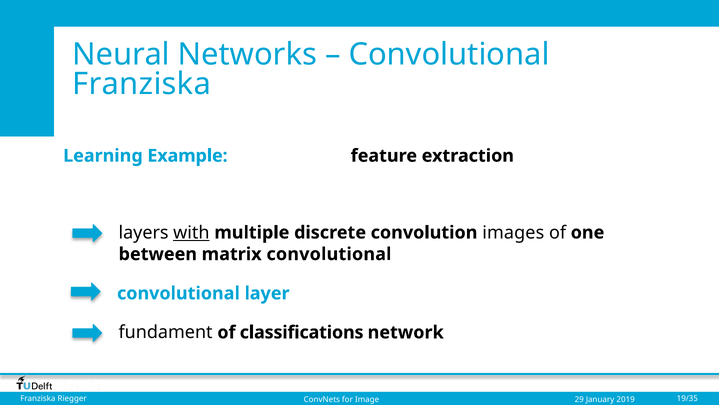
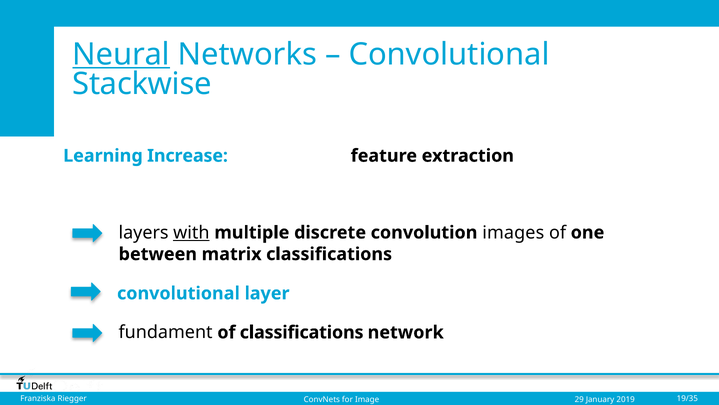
Neural underline: none -> present (121, 54)
Franziska: Franziska -> Stackwise (142, 84)
Example: Example -> Increase (187, 156)
matrix convolutional: convolutional -> classifications (329, 254)
